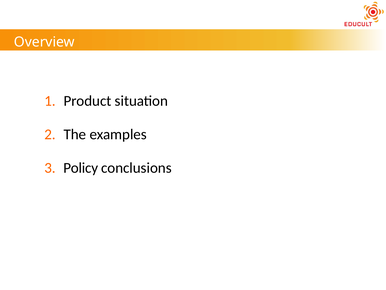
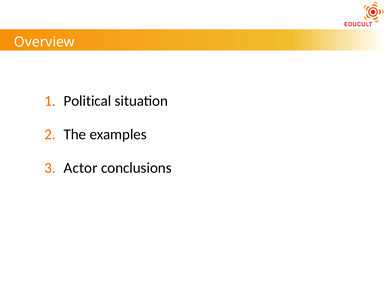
Product: Product -> Political (87, 101)
Policy: Policy -> Actor (81, 168)
